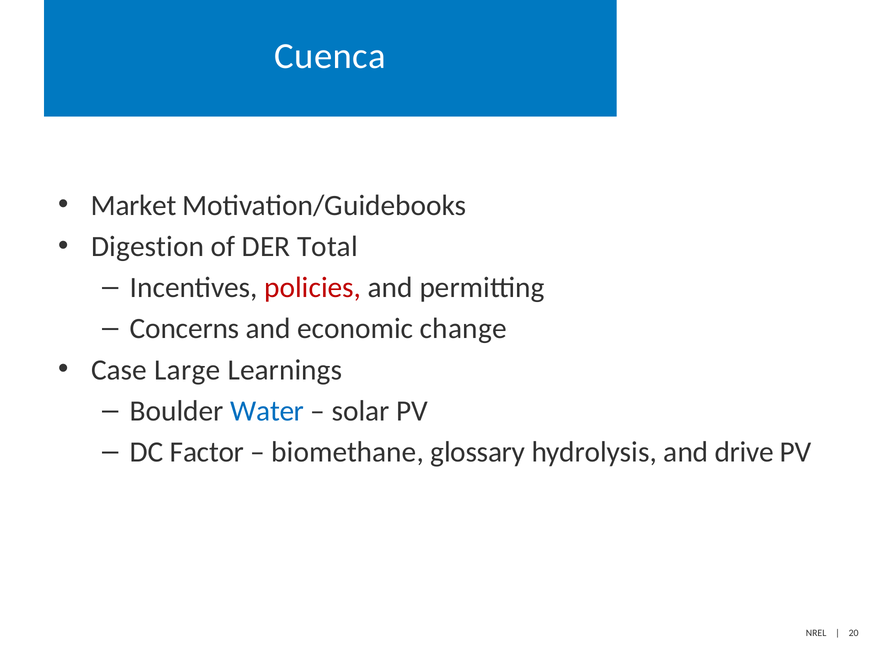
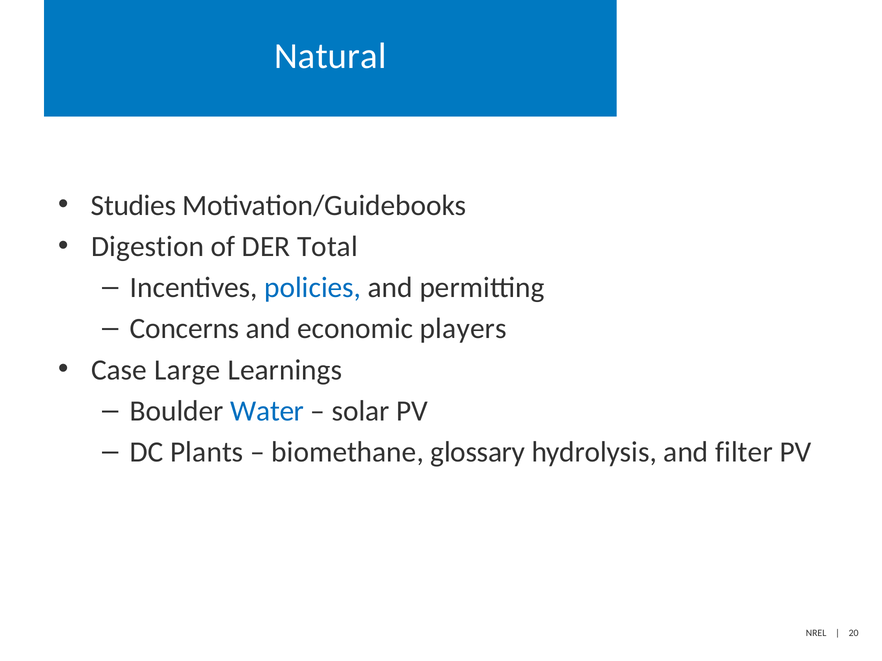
Cuenca: Cuenca -> Natural (330, 56)
Market: Market -> Studies (134, 206)
policies colour: red -> blue (313, 288)
change: change -> players (463, 329)
Factor: Factor -> Plants (207, 452)
drive: drive -> filter (744, 452)
